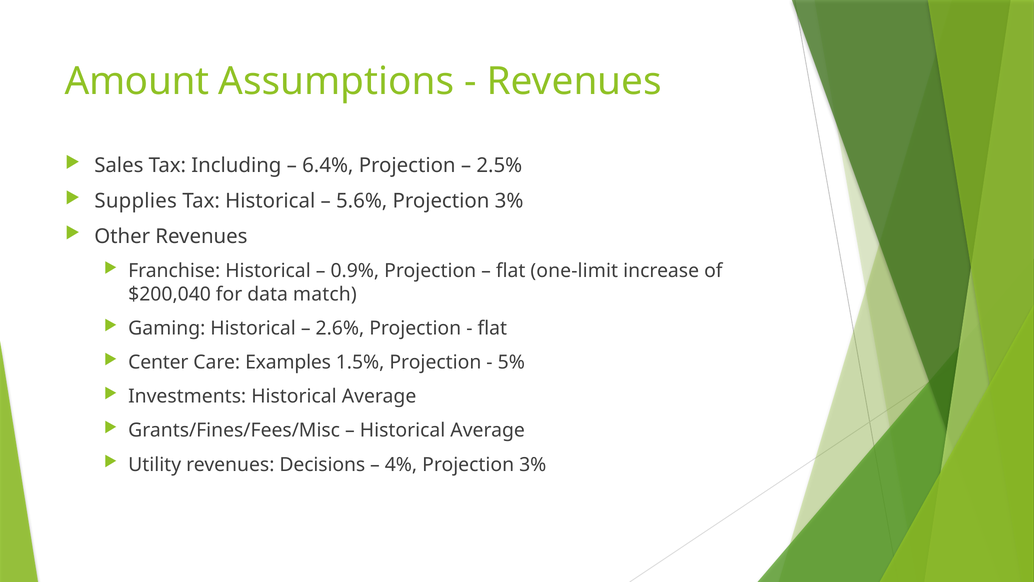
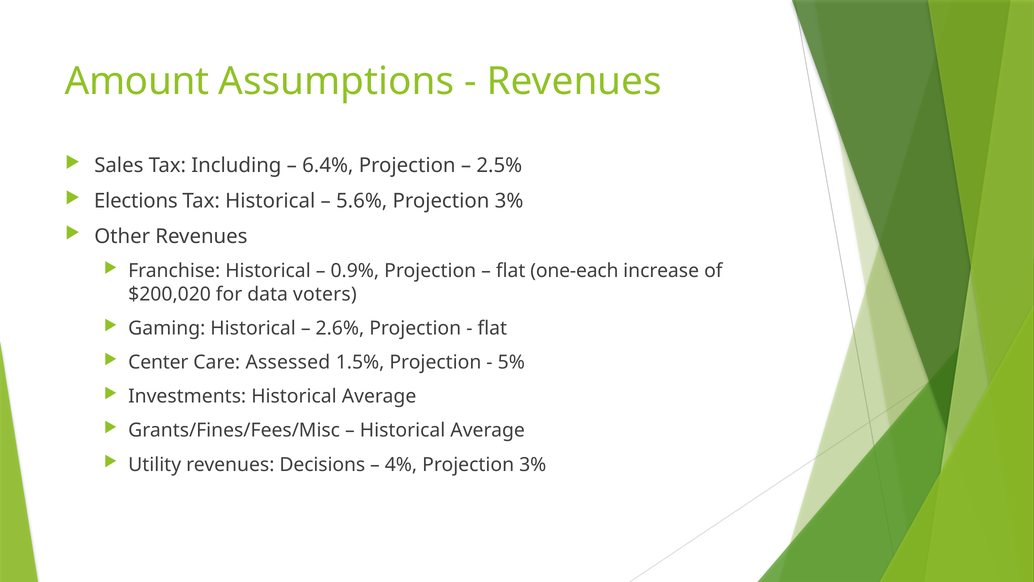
Supplies: Supplies -> Elections (136, 201)
one-limit: one-limit -> one-each (574, 271)
$200,040: $200,040 -> $200,020 (170, 294)
match: match -> voters (325, 294)
Examples: Examples -> Assessed (288, 362)
